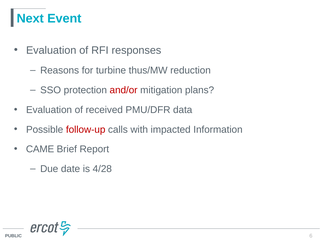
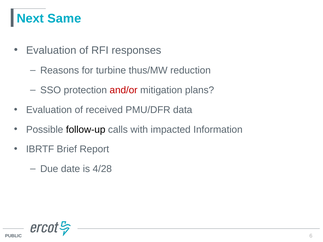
Event: Event -> Same (64, 19)
follow-up colour: red -> black (86, 130)
CAME: CAME -> IBRTF (40, 149)
